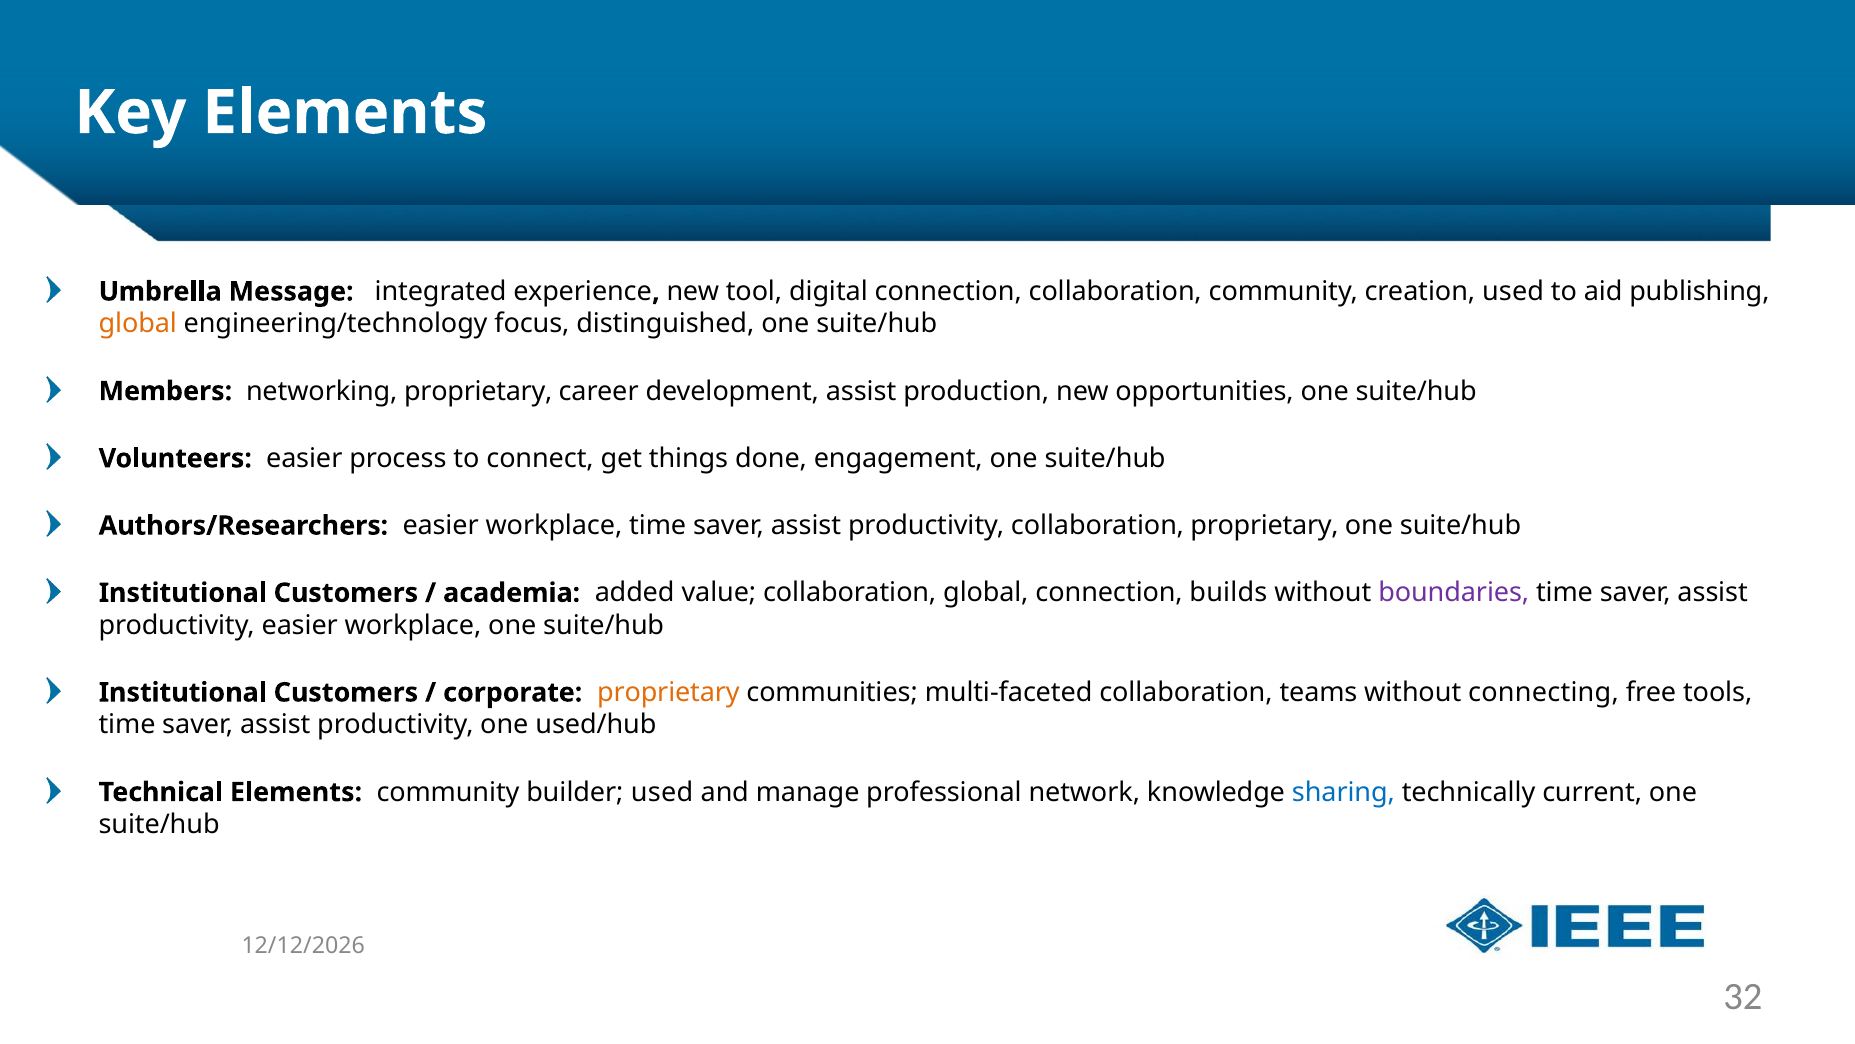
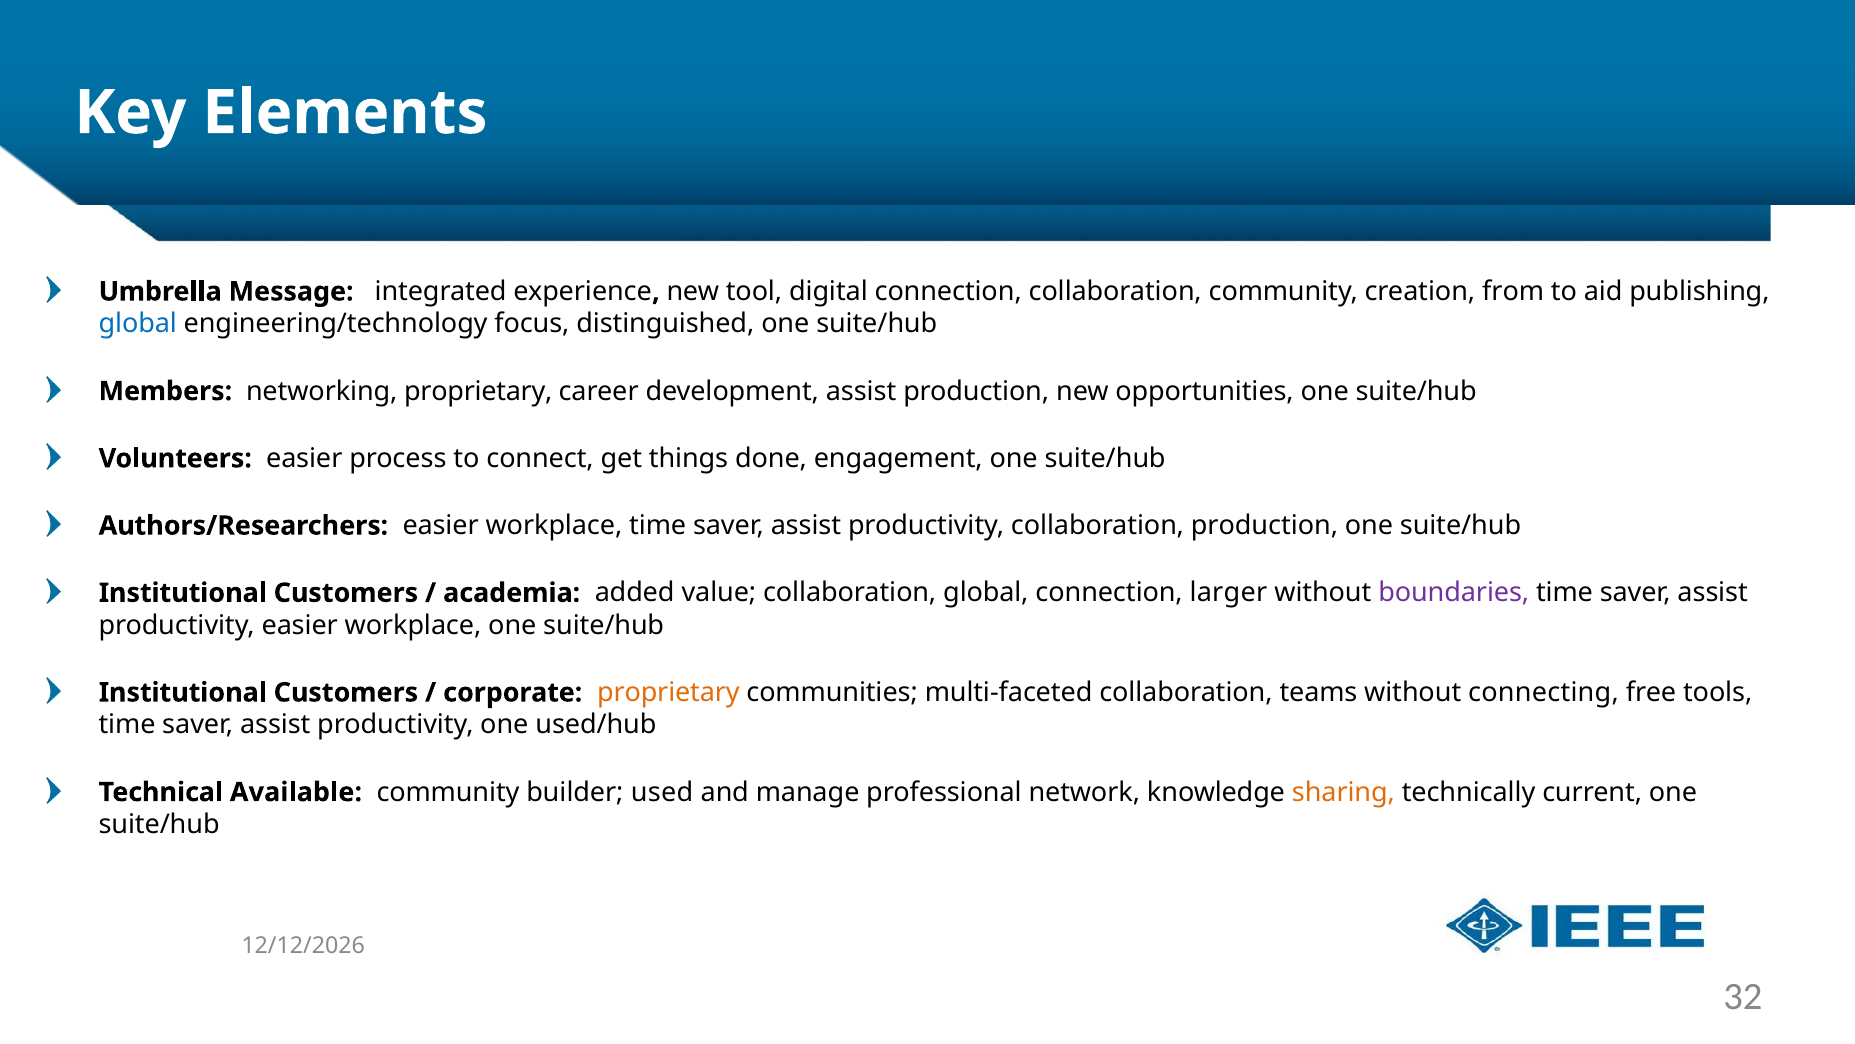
creation used: used -> from (1513, 291)
global colour: orange -> blue (138, 324)
collaboration proprietary: proprietary -> production (1264, 525)
builds: builds -> larger (1228, 593)
Technical Elements: Elements -> Available (296, 792)
sharing colour: blue -> orange (1343, 792)
